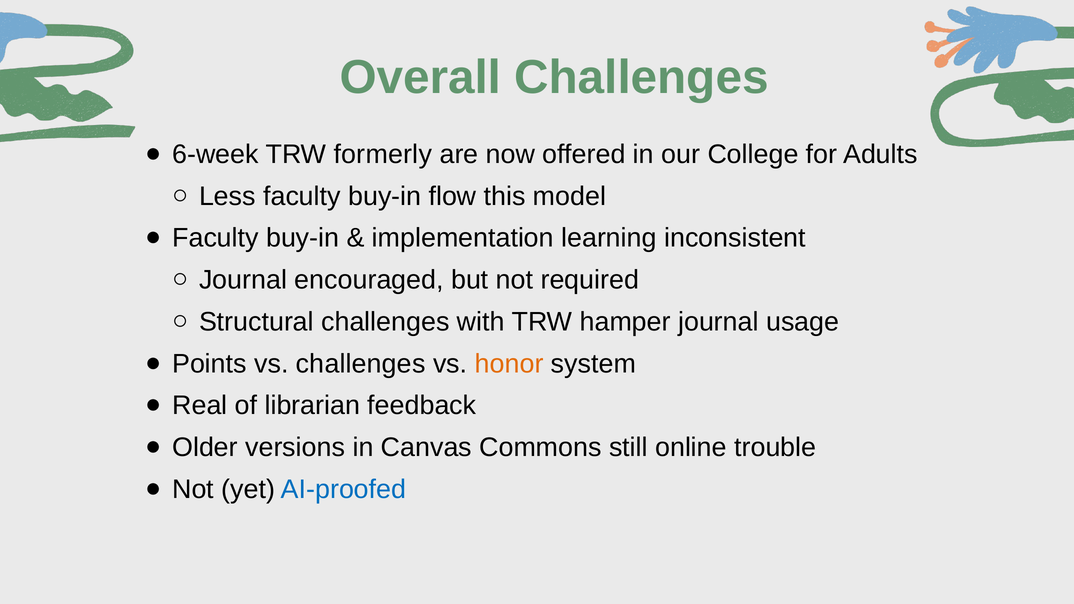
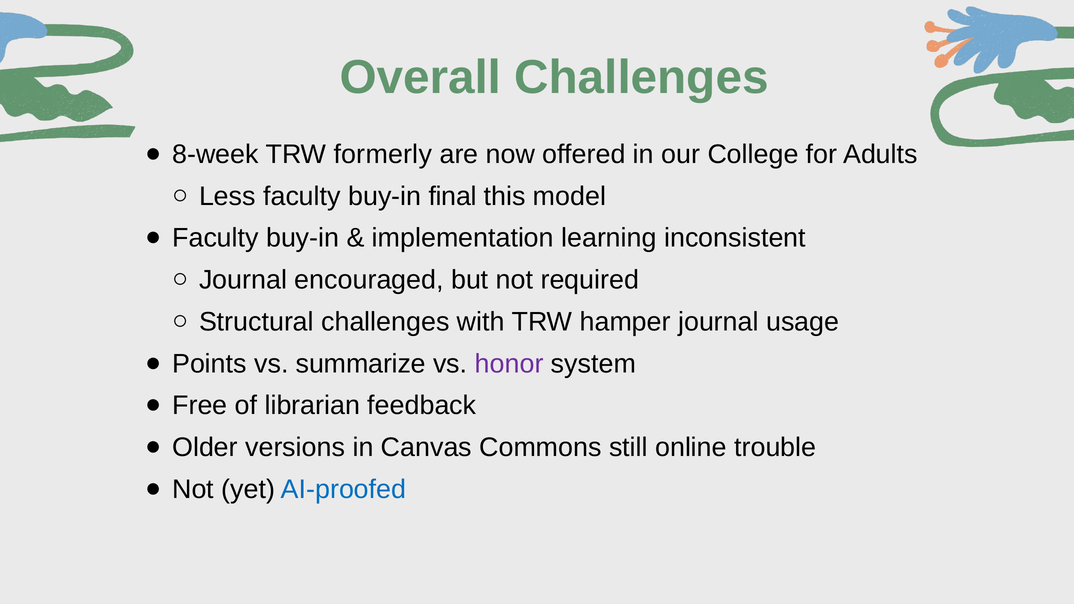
6-week: 6-week -> 8-week (215, 154)
flow: flow -> final (453, 196)
vs challenges: challenges -> summarize (361, 364)
honor colour: orange -> purple (509, 364)
Real: Real -> Free (200, 406)
